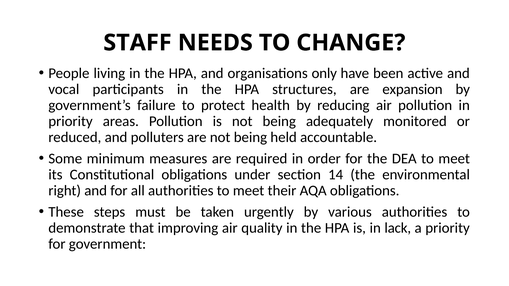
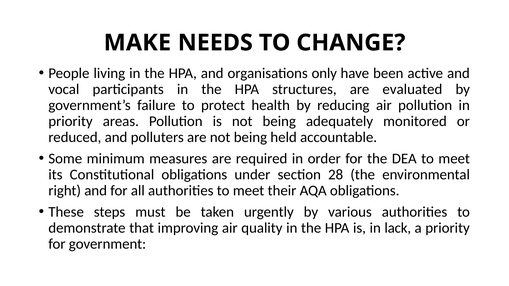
STAFF: STAFF -> MAKE (137, 43)
expansion: expansion -> evaluated (412, 89)
14: 14 -> 28 (336, 175)
